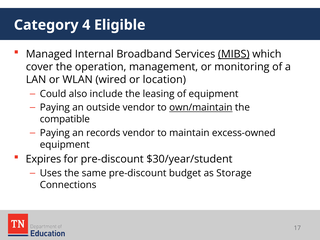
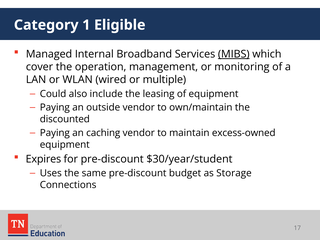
4: 4 -> 1 (86, 25)
location: location -> multiple (164, 80)
own/maintain underline: present -> none (201, 108)
compatible: compatible -> discounted (65, 119)
records: records -> caching (103, 133)
